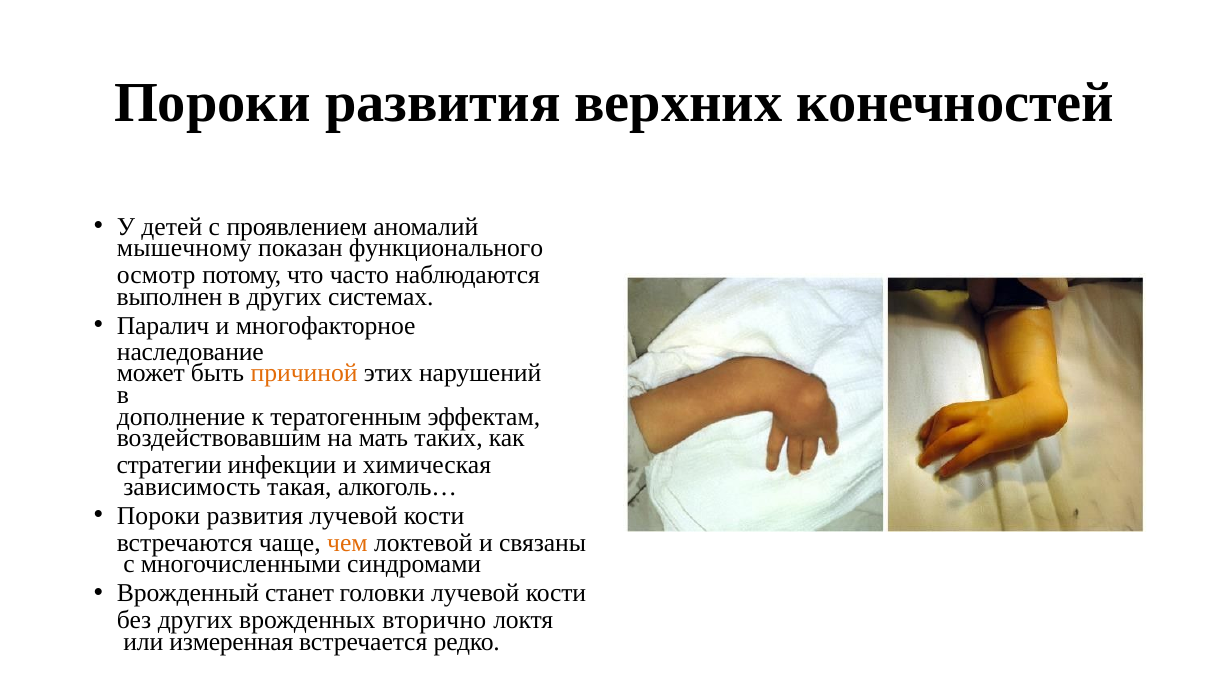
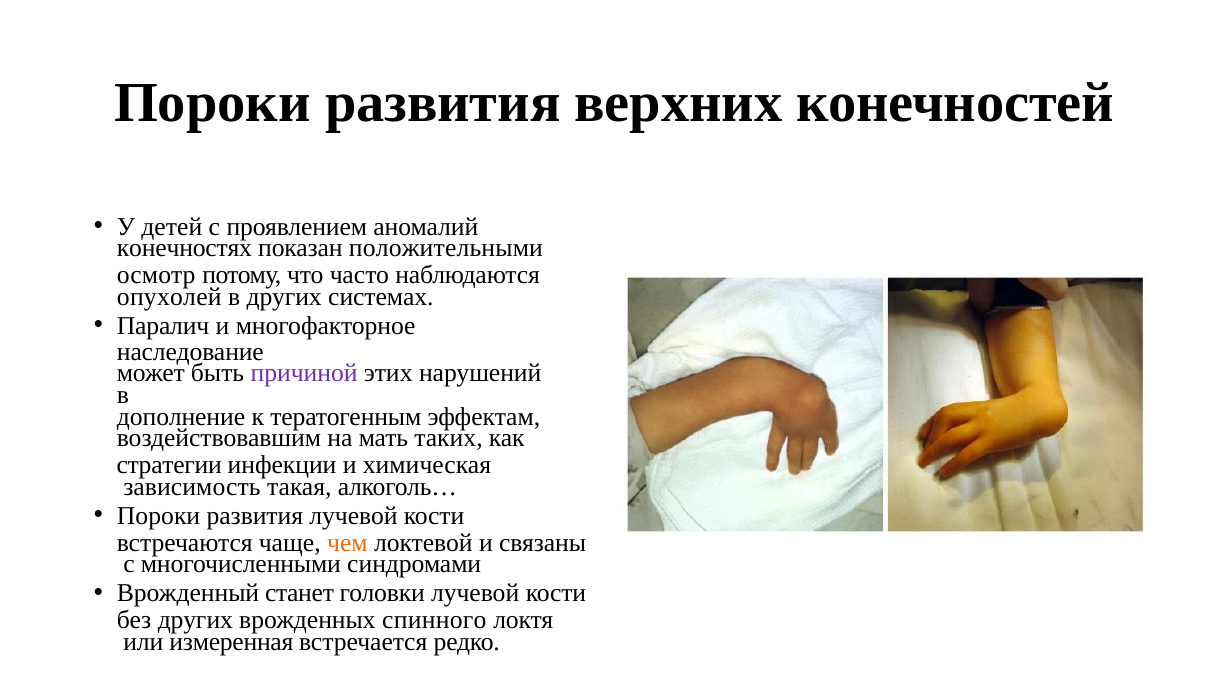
мышечному: мышечному -> конечностях (185, 248)
функционального: функционального -> положительными (446, 248)
выполнен: выполнен -> опухолей (169, 296)
причиной colour: orange -> purple (304, 373)
вторично: вторично -> спинного (434, 620)
